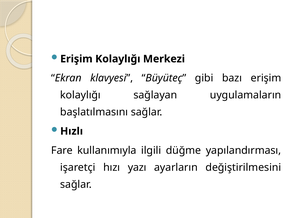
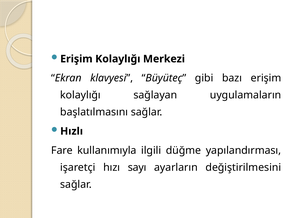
yazı: yazı -> sayı (137, 168)
